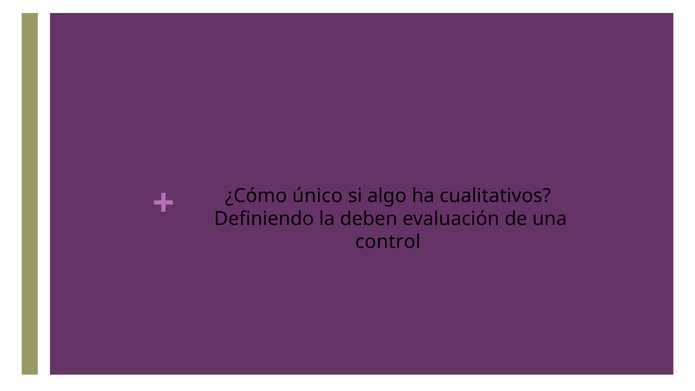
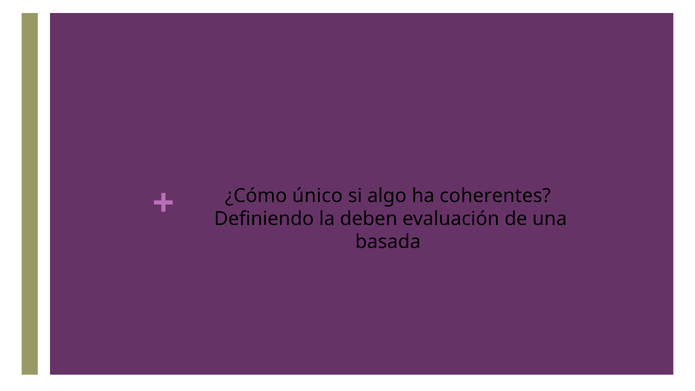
cualitativos: cualitativos -> coherentes (495, 196)
control: control -> basada (388, 242)
